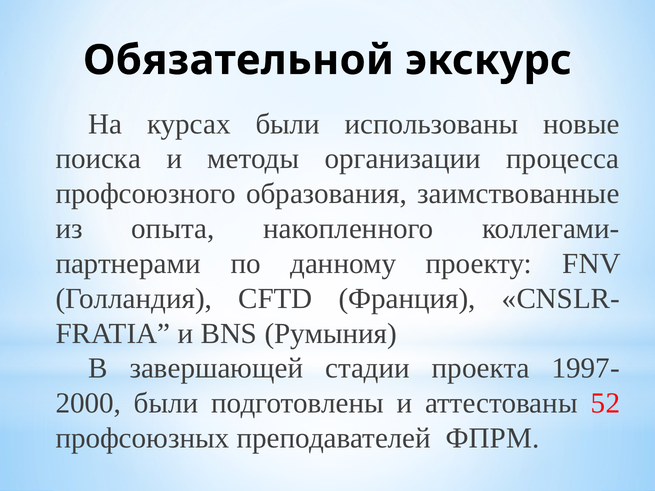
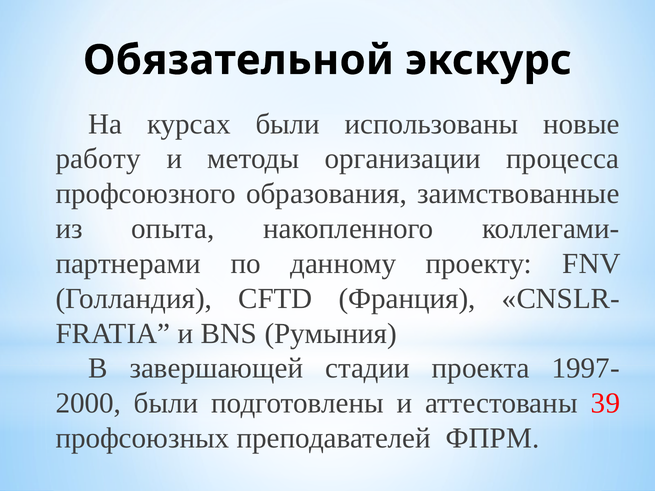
поиска: поиска -> работу (98, 159)
52: 52 -> 39 (606, 404)
